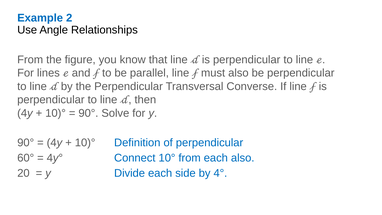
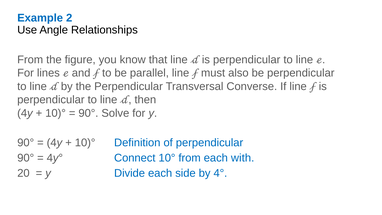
60°: 60° -> 90° (26, 158)
each also: also -> with (243, 158)
